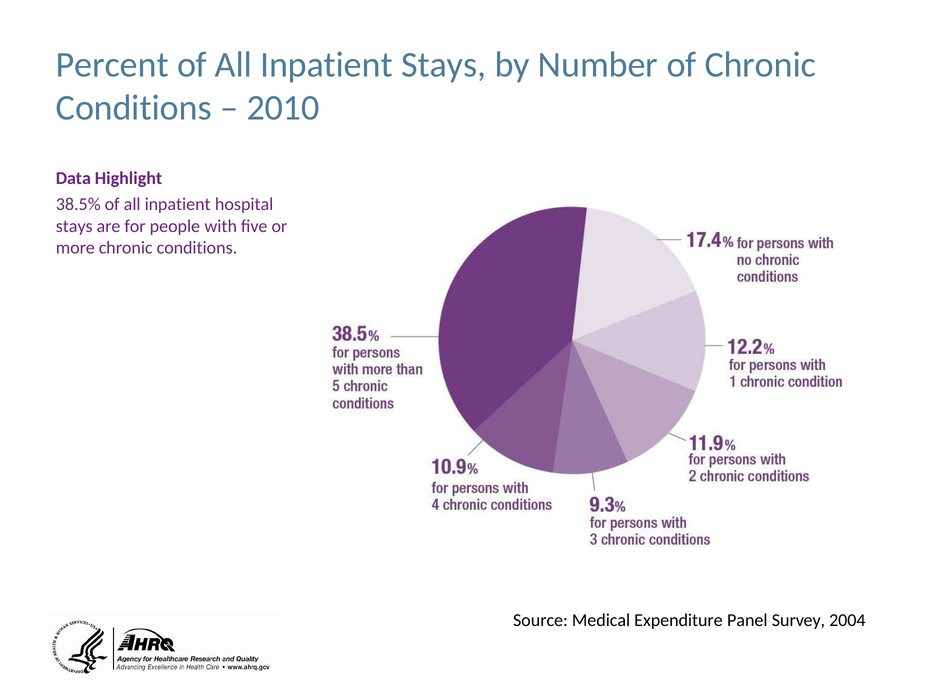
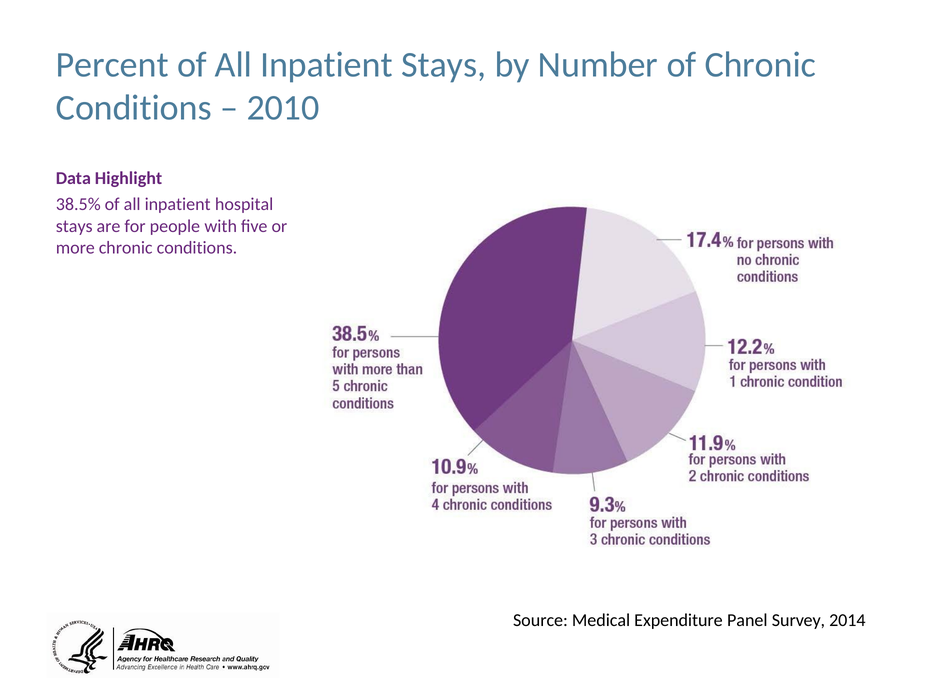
2004: 2004 -> 2014 (847, 620)
